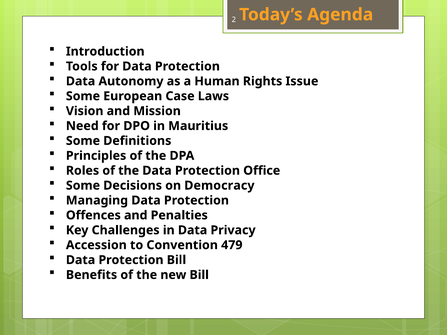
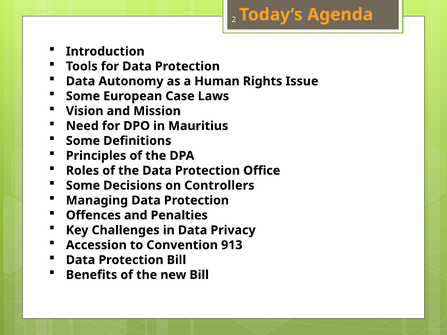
Democracy: Democracy -> Controllers (219, 186)
479: 479 -> 913 (232, 245)
